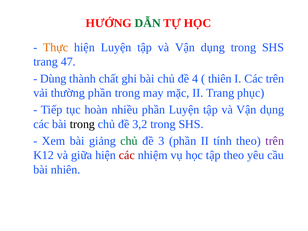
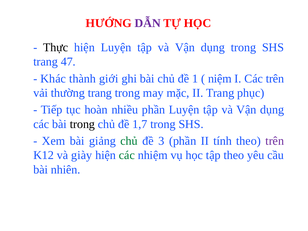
DẪN colour: green -> purple (148, 23)
Thực colour: orange -> black (56, 47)
Dùng: Dùng -> Khác (53, 79)
chất: chất -> giới (109, 79)
4: 4 -> 1 (195, 79)
thiên: thiên -> niệm (220, 79)
thường phần: phần -> trang (100, 93)
3,2: 3,2 -> 1,7 (140, 124)
giữa: giữa -> giày (82, 155)
các colour: red -> green (127, 155)
